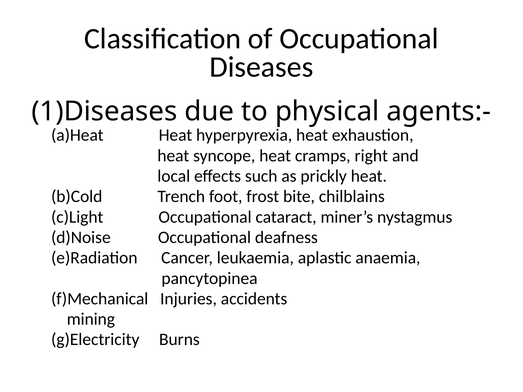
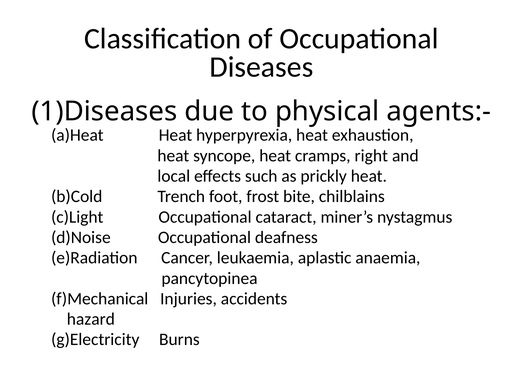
mining: mining -> hazard (91, 319)
